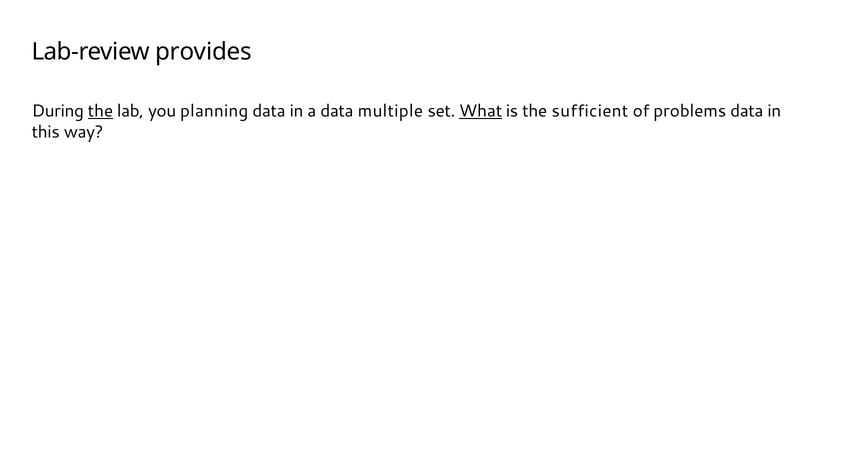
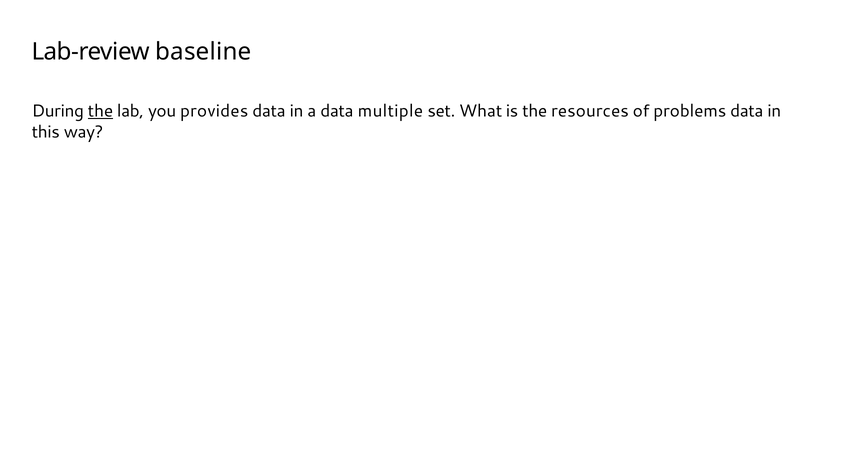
provides: provides -> baseline (203, 52)
planning: planning -> provides (214, 111)
What underline: present -> none (481, 111)
sufficient: sufficient -> resources (590, 111)
